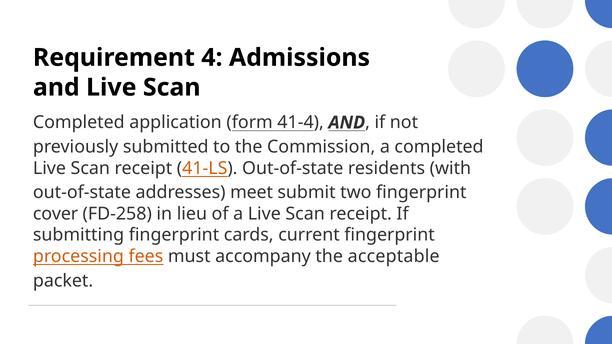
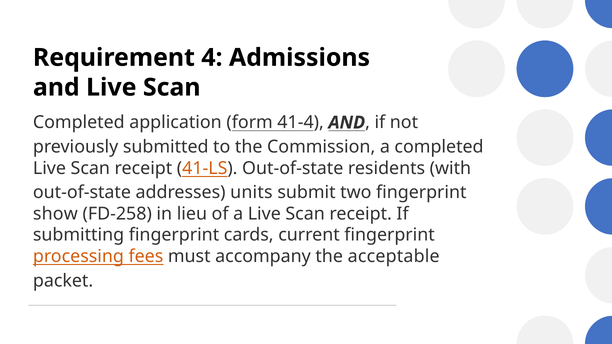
meet: meet -> units (251, 193)
cover: cover -> show (55, 214)
